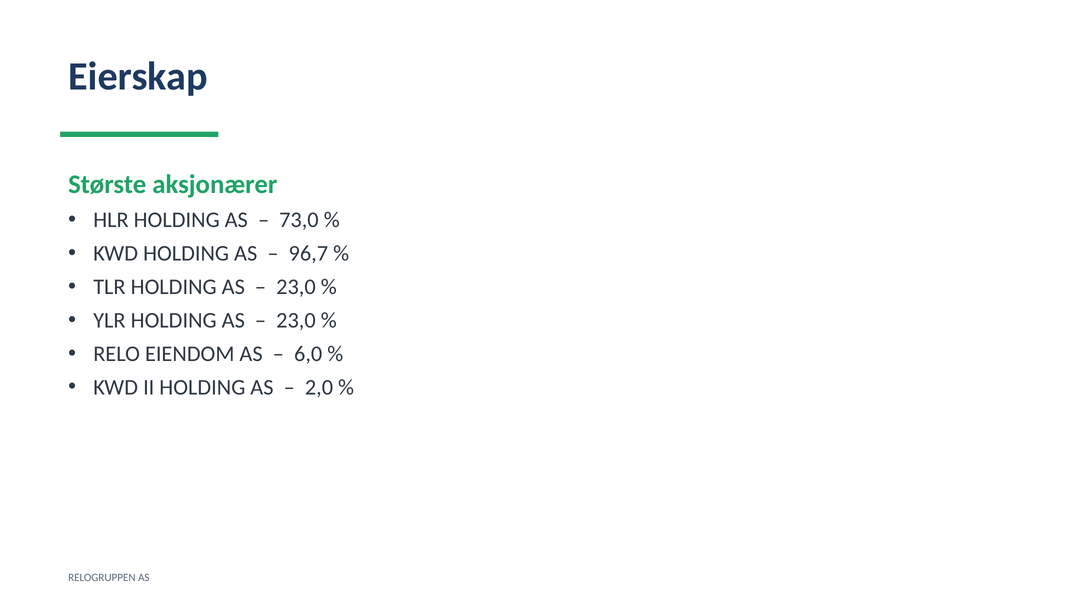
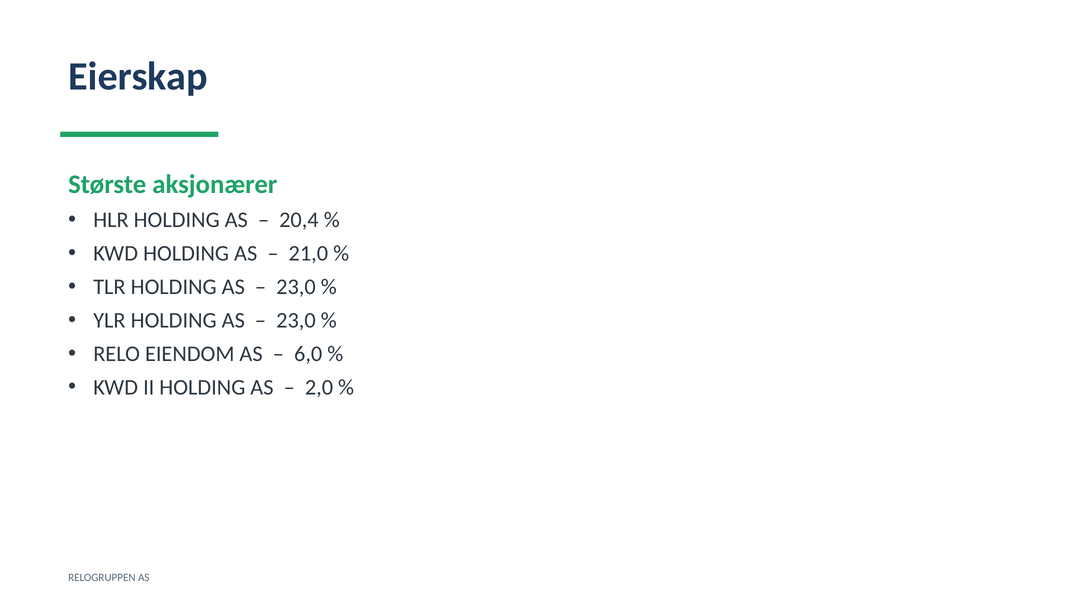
73,0: 73,0 -> 20,4 (299, 220)
96,7: 96,7 -> 21,0 (308, 254)
